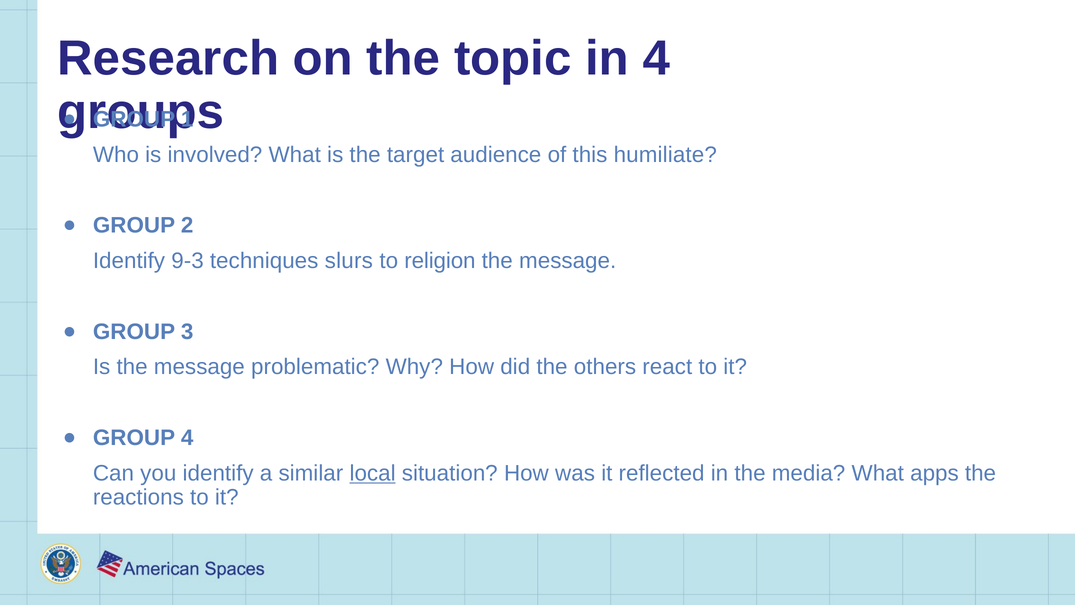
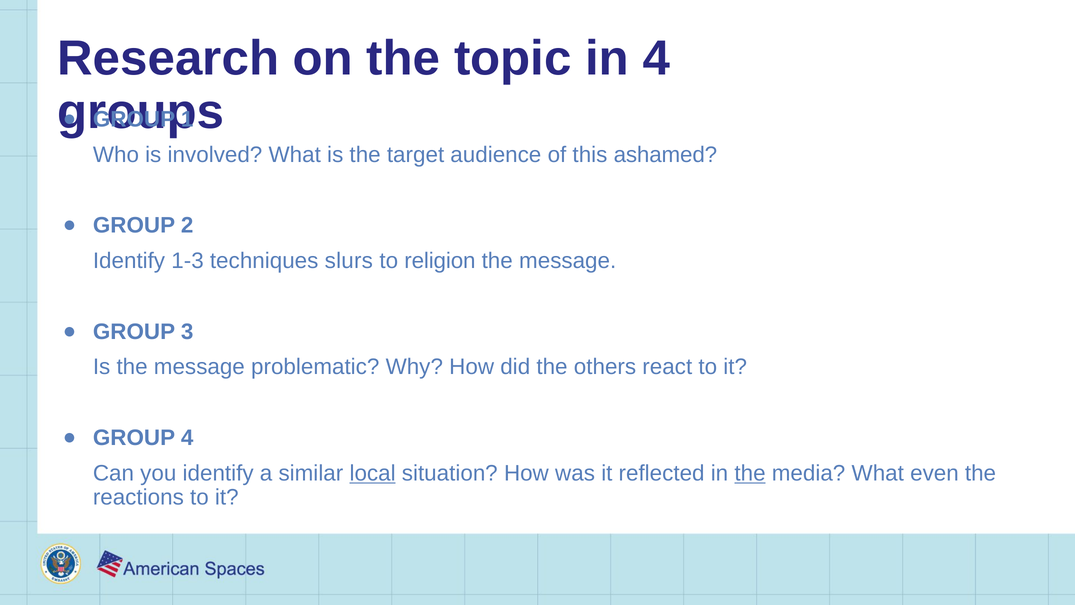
humiliate: humiliate -> ashamed (665, 155)
9-3: 9-3 -> 1-3 (188, 261)
the underline: none -> present (750, 473)
apps: apps -> even (934, 473)
